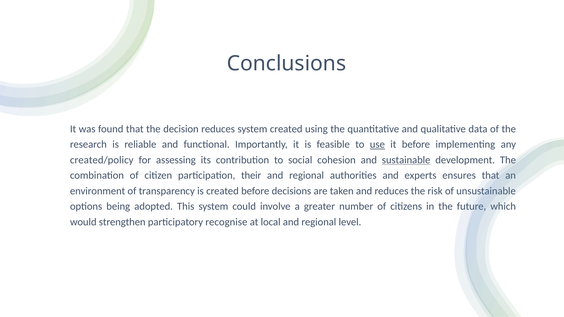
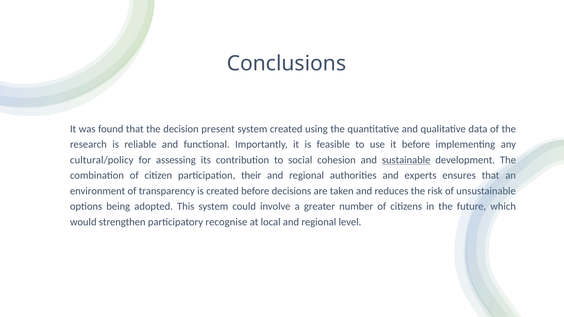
decision reduces: reduces -> present (218, 129)
use underline: present -> none (377, 145)
created/policy: created/policy -> cultural/policy (102, 160)
